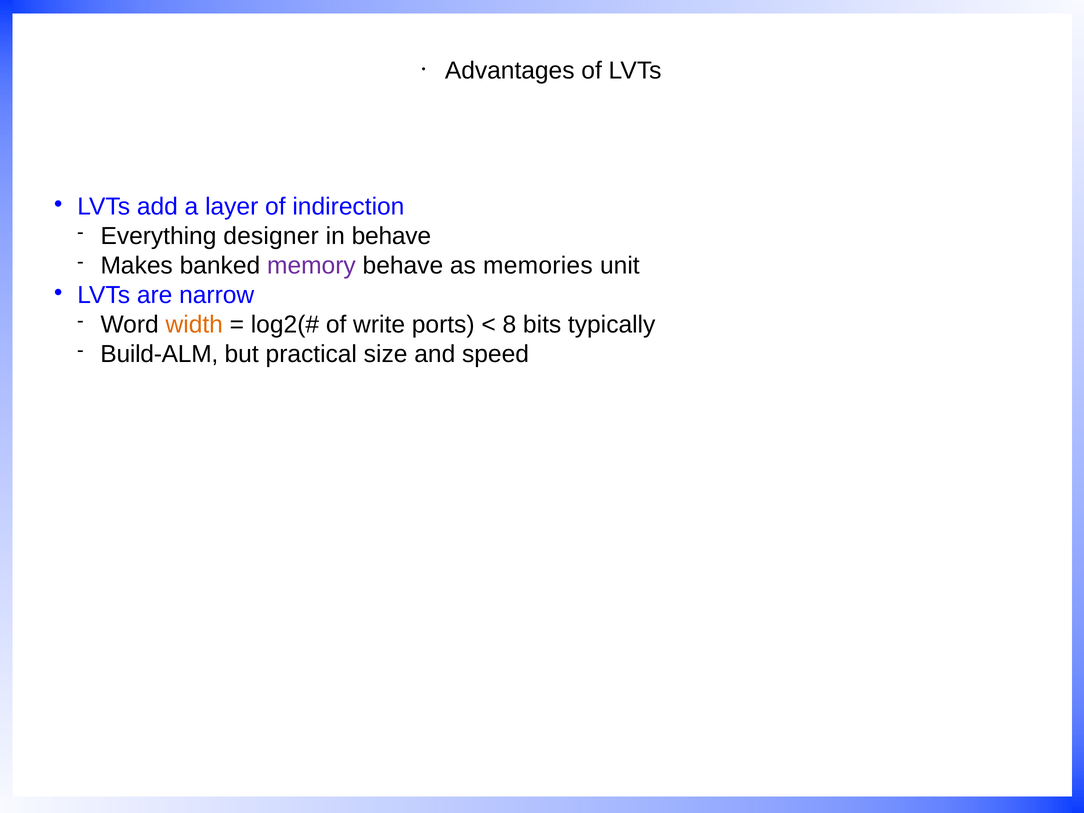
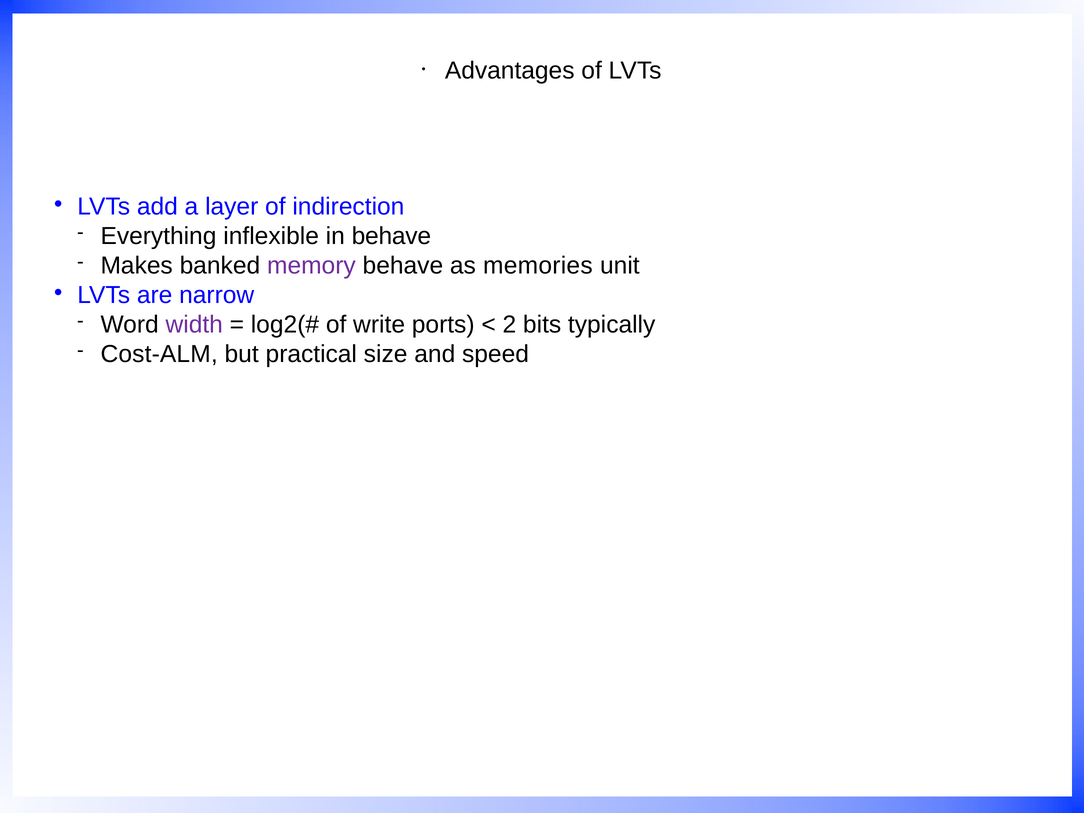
designer: designer -> inflexible (271, 236)
width colour: orange -> purple (194, 325)
8: 8 -> 2 (509, 325)
Build-ALM: Build-ALM -> Cost-ALM (159, 354)
